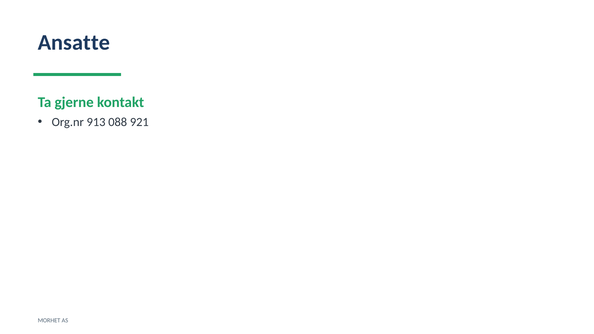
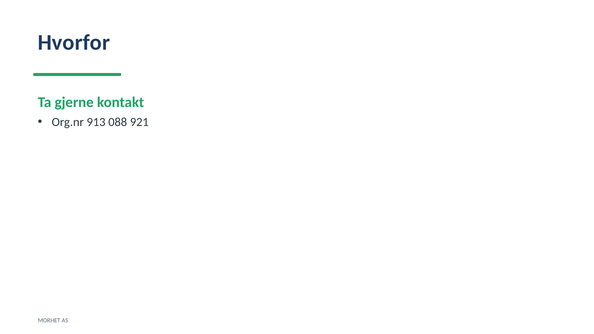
Ansatte: Ansatte -> Hvorfor (74, 42)
